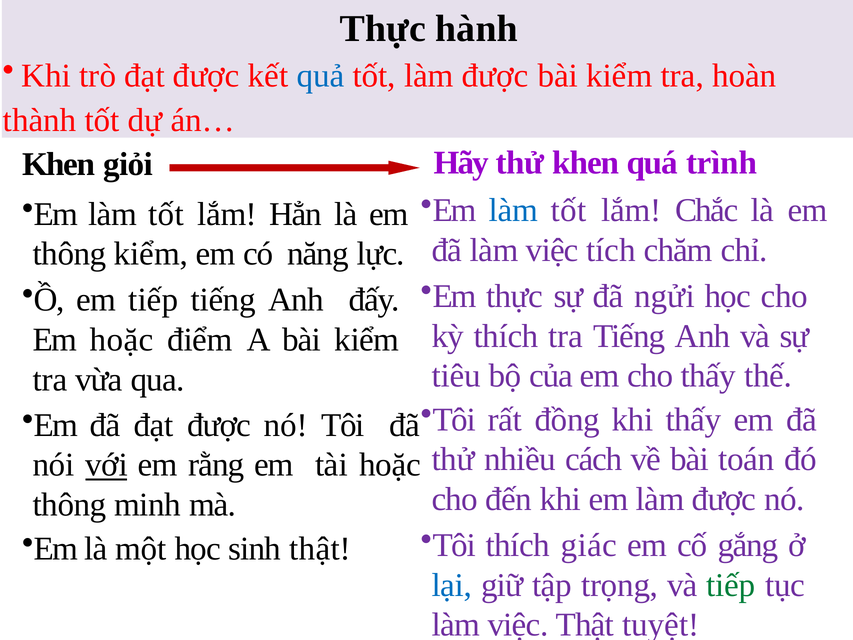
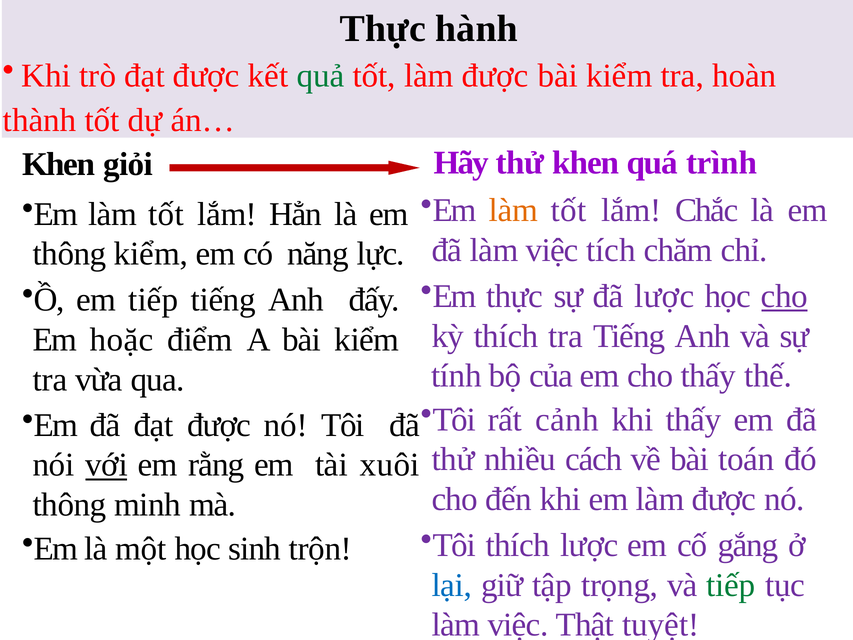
quả colour: blue -> green (321, 76)
làm colour: blue -> orange (513, 210)
đã ngửi: ngửi -> lược (664, 296)
cho underline: none -> present (784, 296)
tiêu: tiêu -> tính (456, 376)
đồng: đồng -> cảnh (567, 419)
tài hoặc: hoặc -> xuôi (390, 465)
thích giác: giác -> lược (589, 545)
sinh thật: thật -> trộn (320, 548)
